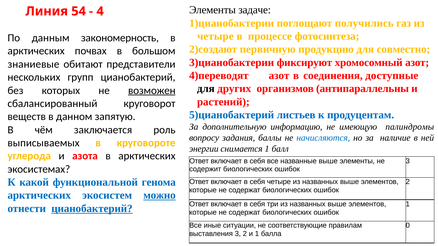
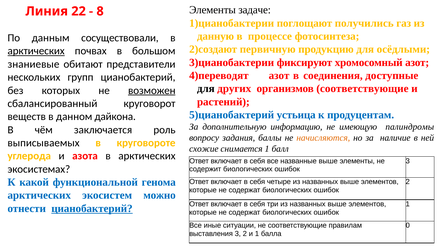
54: 54 -> 22 (79, 11)
4: 4 -> 8 (100, 11)
четыре: четыре -> данную (216, 36)
закономерность: закономерность -> сосуществовали (120, 38)
совместно: совместно -> осёдлыми (403, 49)
арктических underline: none -> present (36, 51)
организмов антипараллельны: антипараллельны -> соответствующие (362, 89)
листьев: листьев -> устьица (296, 115)
запятую: запятую -> дайкона (115, 117)
начисляются colour: blue -> orange (323, 138)
энергии: энергии -> схожие (204, 149)
можно underline: present -> none (160, 196)
